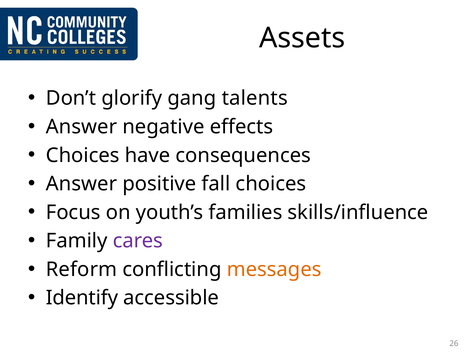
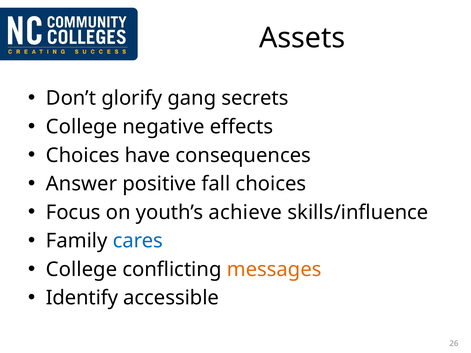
talents: talents -> secrets (255, 98)
Answer: Answer -> College (82, 127)
families: families -> achieve (245, 213)
cares colour: purple -> blue (138, 241)
Reform: Reform -> College (82, 270)
